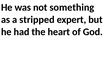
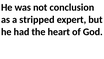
something: something -> conclusion (72, 7)
